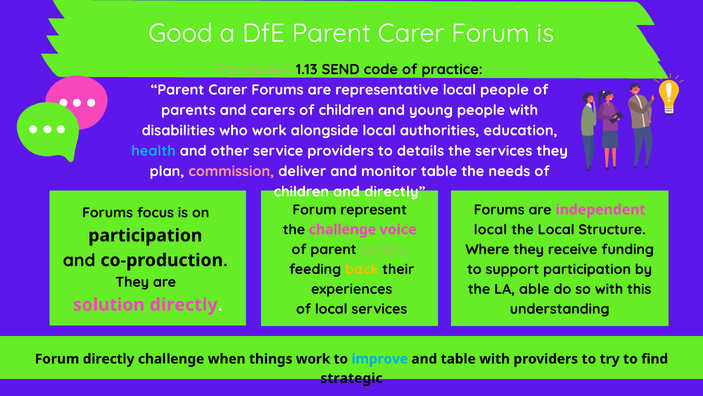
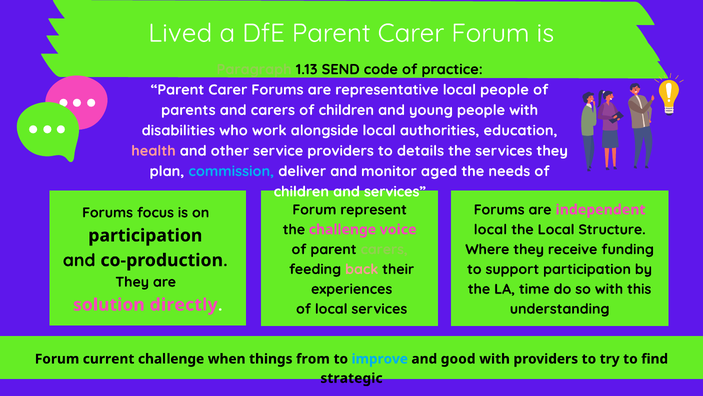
Good: Good -> Lived (180, 33)
health colour: light blue -> pink (153, 151)
commission colour: pink -> light blue (231, 171)
monitor table: table -> aged (439, 171)
and directly: directly -> services (395, 191)
back colour: yellow -> pink (362, 269)
able: able -> time (534, 289)
Forum directly: directly -> current (109, 359)
things work: work -> from (313, 359)
and table: table -> good (458, 359)
